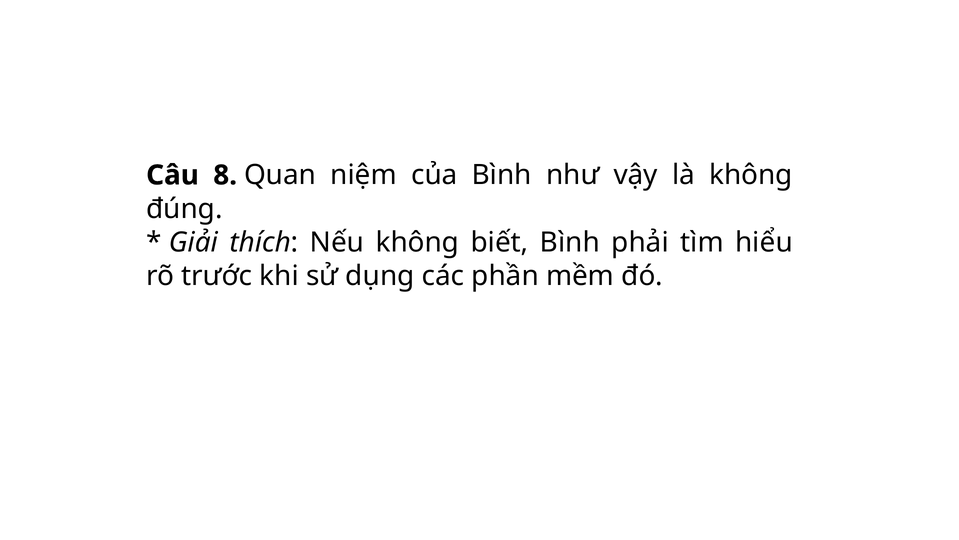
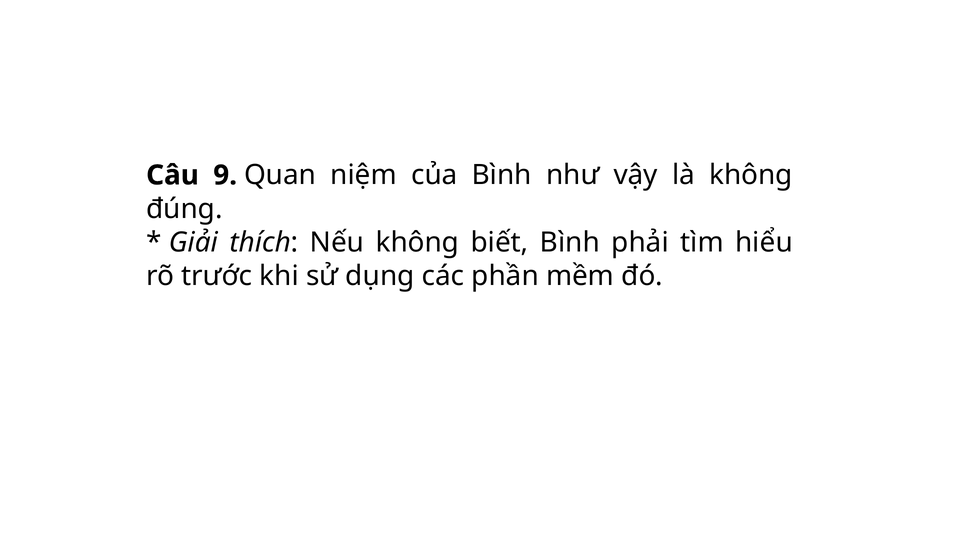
8: 8 -> 9 (225, 175)
